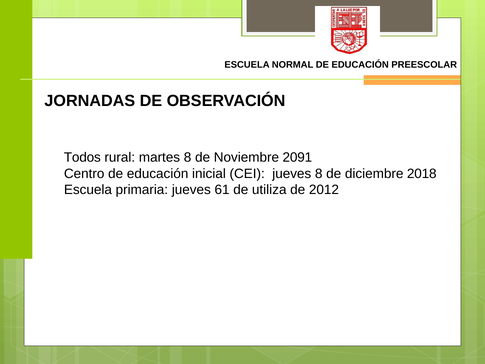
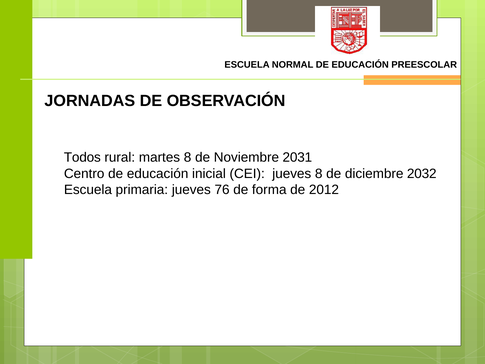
2091: 2091 -> 2031 (297, 157)
2018: 2018 -> 2032 (422, 173)
61: 61 -> 76 (222, 190)
utiliza: utiliza -> forma (269, 190)
